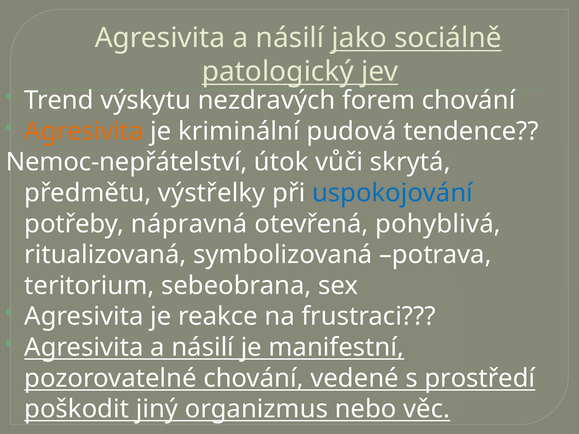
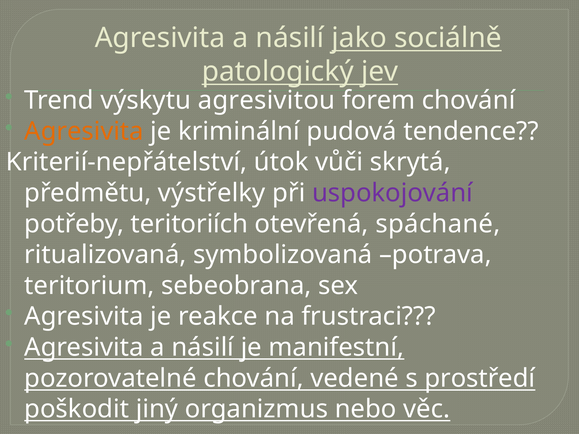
nezdravých: nezdravých -> agresivitou (266, 100)
Nemoc-nepřátelství: Nemoc-nepřátelství -> Kriterií-nepřátelství (126, 162)
uspokojování colour: blue -> purple (392, 193)
nápravná: nápravná -> teritoriích (189, 224)
pohyblivá: pohyblivá -> spáchané (438, 224)
